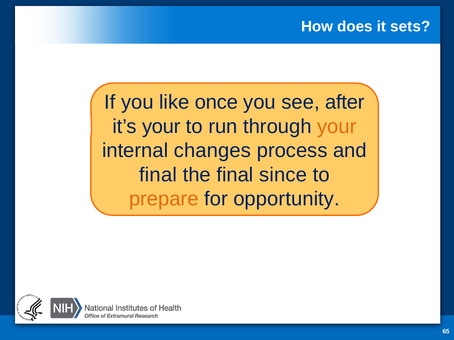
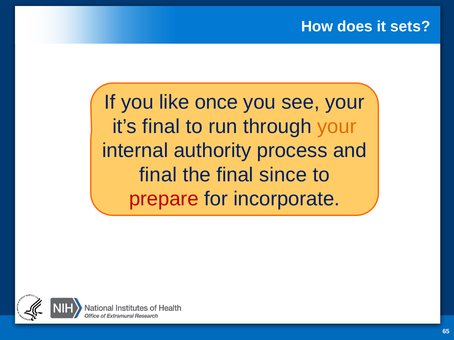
see after: after -> your (345, 102)
it’s your: your -> final (161, 127)
changes: changes -> authority (212, 151)
prepare colour: orange -> red (164, 199)
opportunity: opportunity -> incorporate (287, 199)
